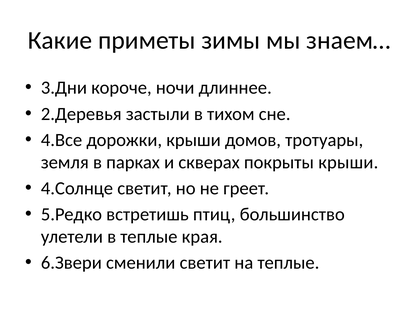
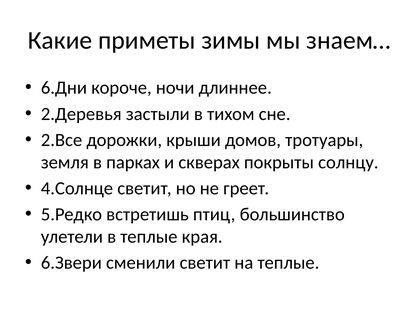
3.Дни: 3.Дни -> 6.Дни (64, 88)
4.Все: 4.Все -> 2.Все (62, 140)
покрыты крыши: крыши -> солнцу (348, 162)
